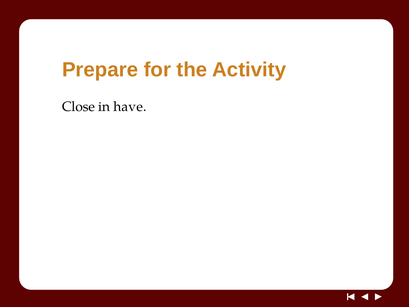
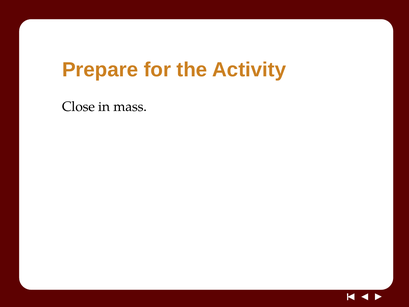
have: have -> mass (130, 107)
